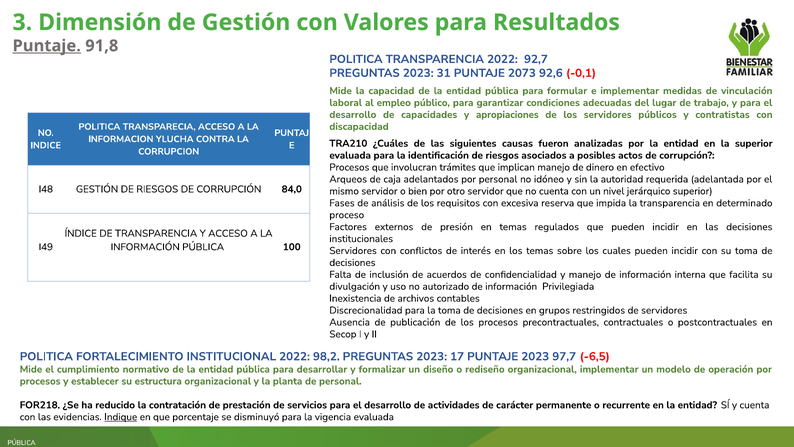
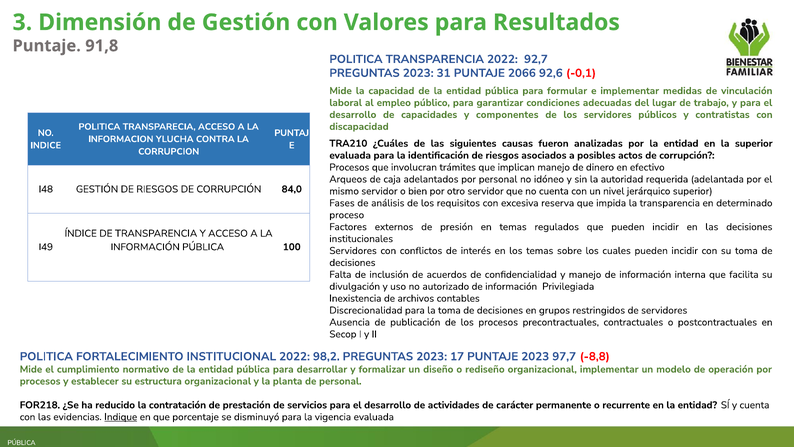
Puntaje underline: present -> none (47, 46)
2073: 2073 -> 2066 (522, 73)
apropiaciones: apropiaciones -> componentes (507, 115)
-6,5: -6,5 -> -8,8 (595, 356)
